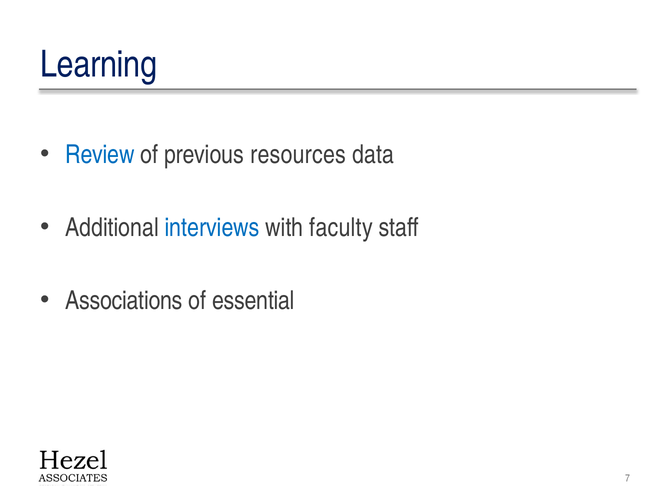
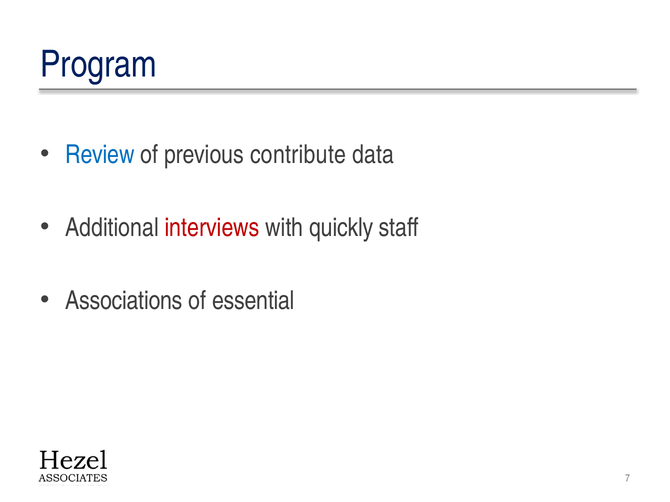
Learning: Learning -> Program (98, 65)
resources: resources -> contribute (298, 155)
interviews colour: blue -> red (212, 228)
faculty: faculty -> quickly (341, 228)
